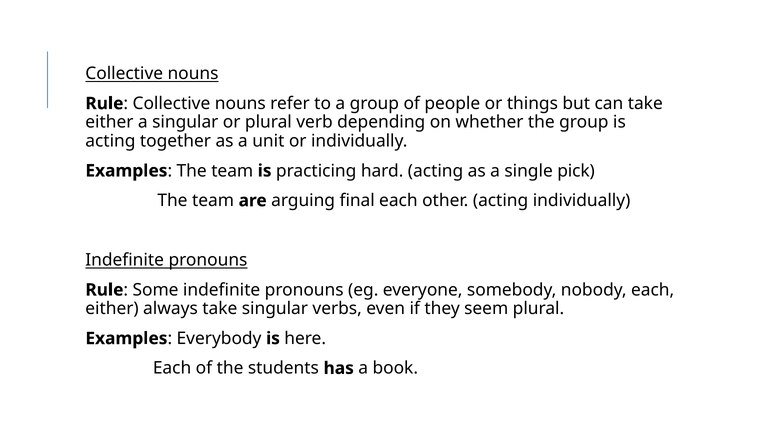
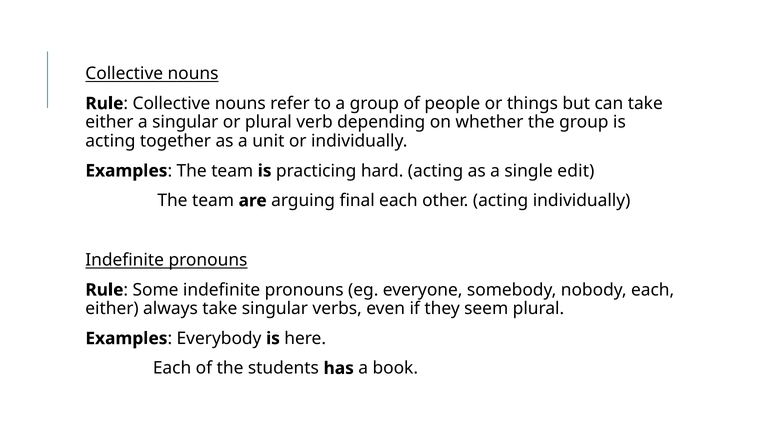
pick: pick -> edit (576, 171)
